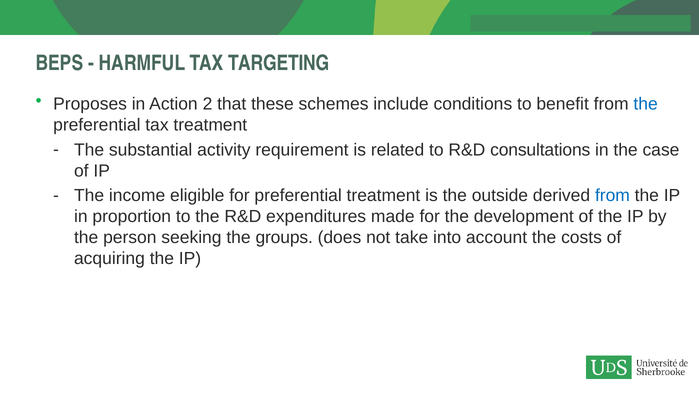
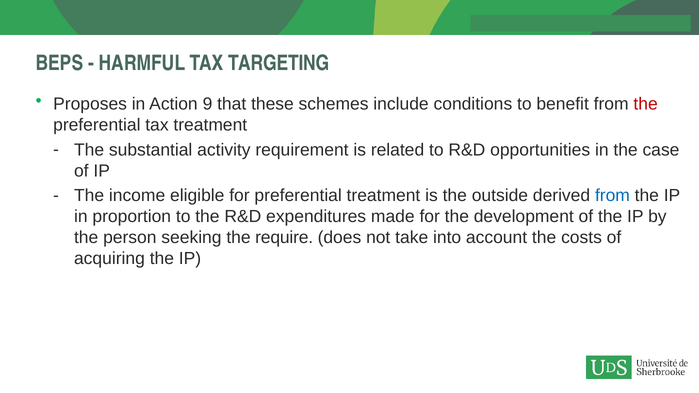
2: 2 -> 9 (208, 104)
the colour: blue -> red (646, 104)
consultations: consultations -> opportunities (540, 150)
groups: groups -> require (284, 238)
